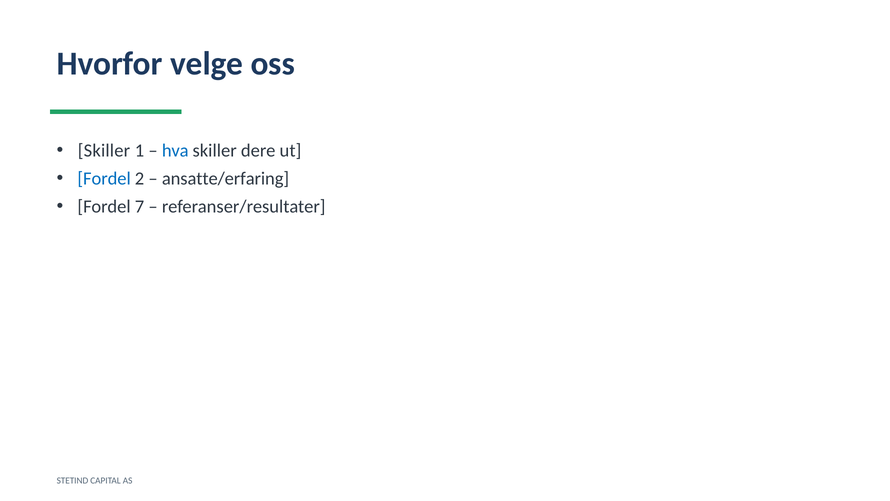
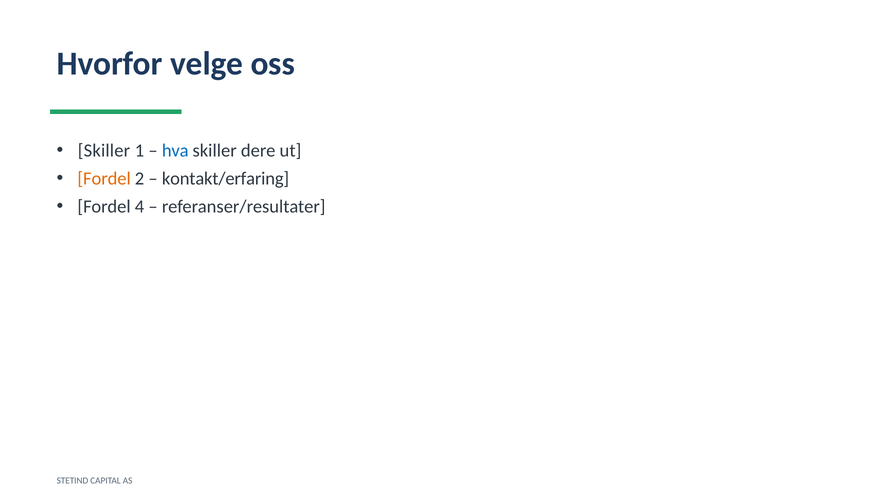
Fordel colour: blue -> orange (104, 179)
ansatte/erfaring: ansatte/erfaring -> kontakt/erfaring (226, 179)
7: 7 -> 4 (140, 206)
